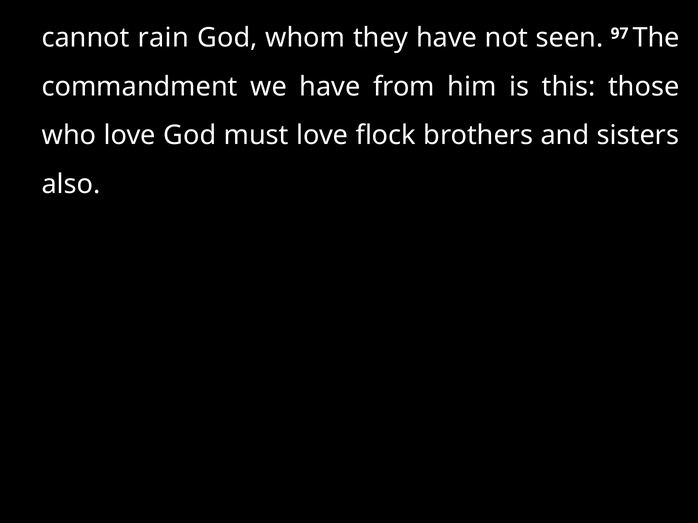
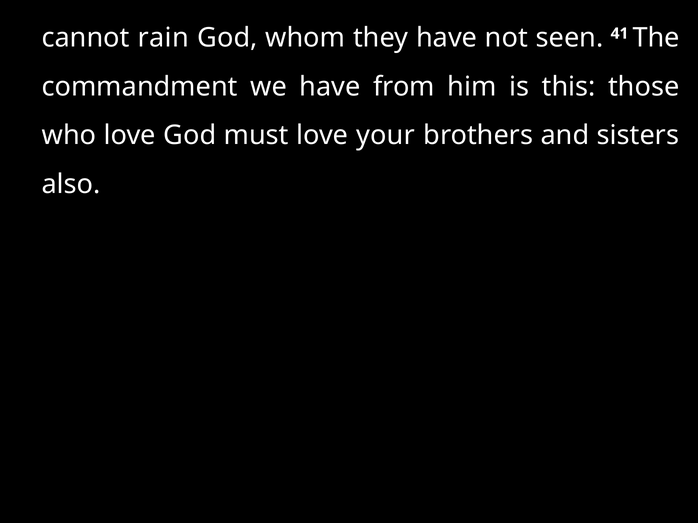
97: 97 -> 41 (620, 34)
flock: flock -> your (386, 136)
